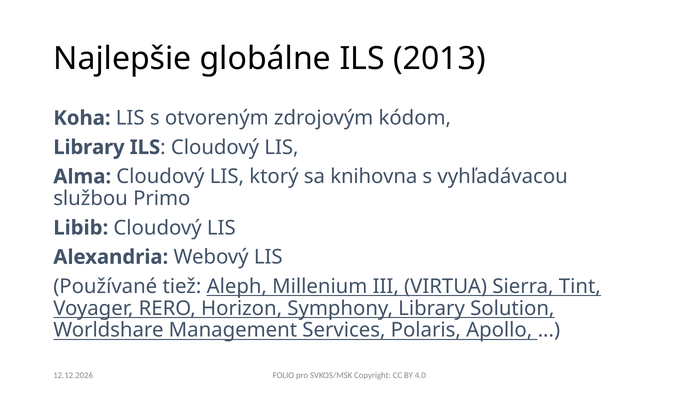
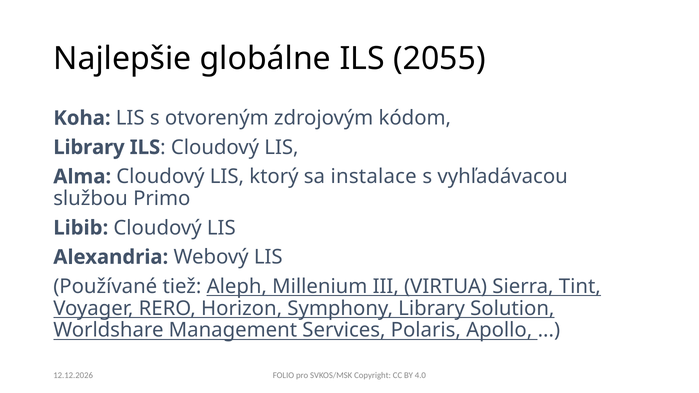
2013: 2013 -> 2055 (439, 59)
knihovna: knihovna -> instalace (374, 177)
